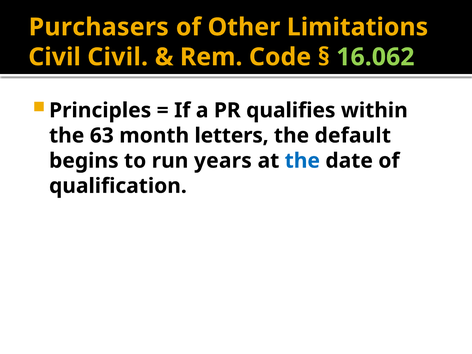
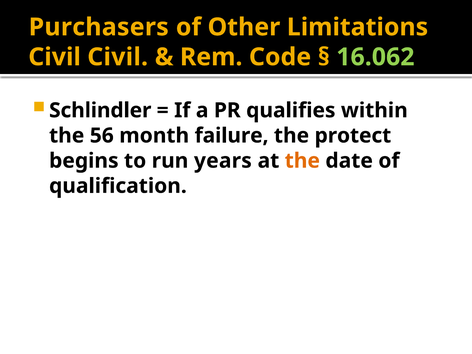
Principles: Principles -> Schlindler (100, 110)
63: 63 -> 56 (102, 136)
letters: letters -> failure (232, 136)
default: default -> protect (353, 136)
the colour: blue -> orange (302, 161)
